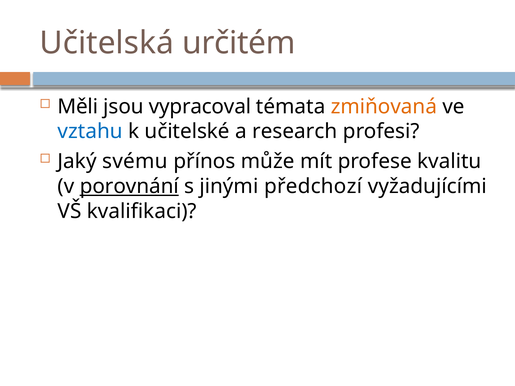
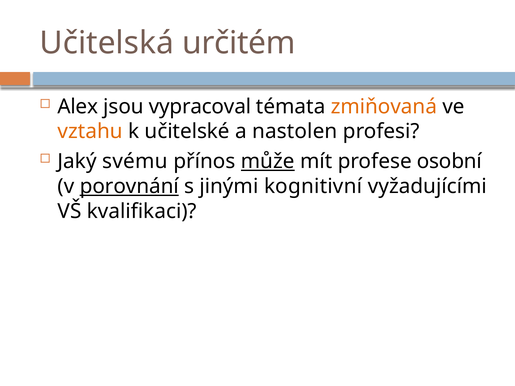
Měli: Měli -> Alex (78, 107)
vztahu colour: blue -> orange (90, 132)
research: research -> nastolen (295, 132)
může underline: none -> present (268, 161)
kvalitu: kvalitu -> osobní (449, 161)
předchozí: předchozí -> kognitivní (313, 186)
